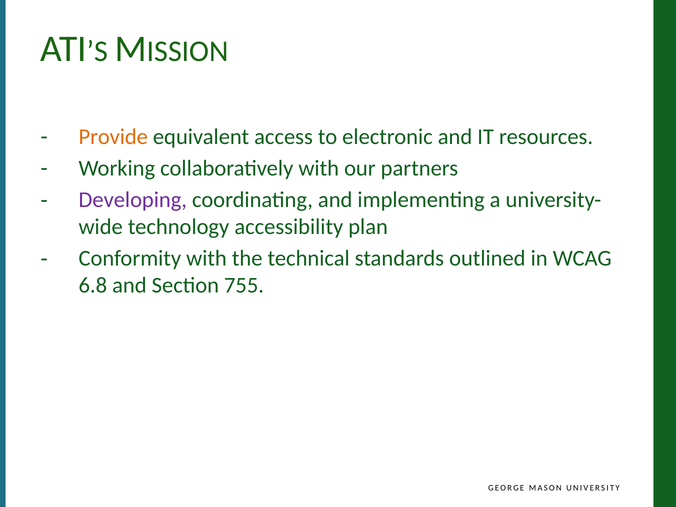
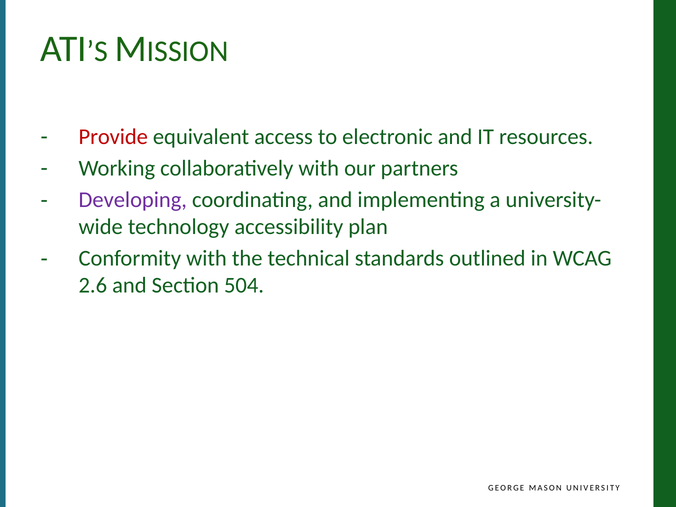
Provide colour: orange -> red (113, 137)
6.8: 6.8 -> 2.6 (93, 285)
755: 755 -> 504 (244, 285)
